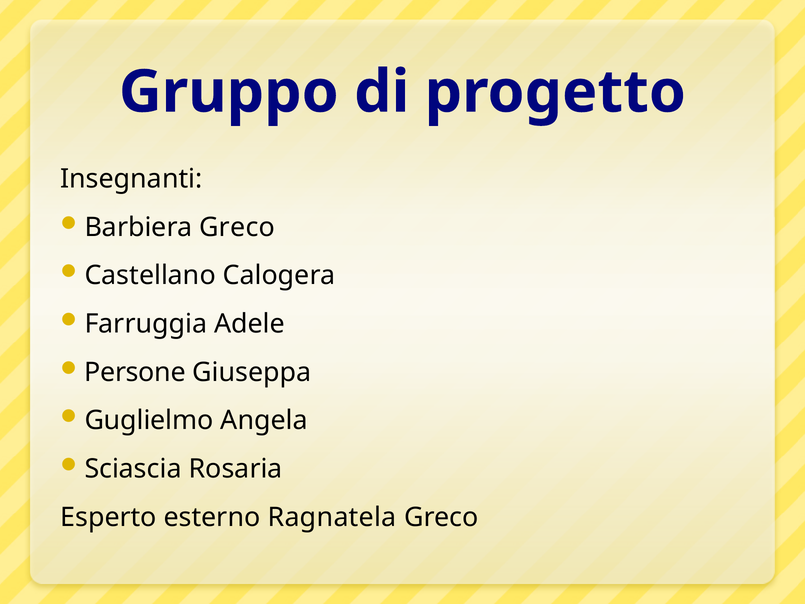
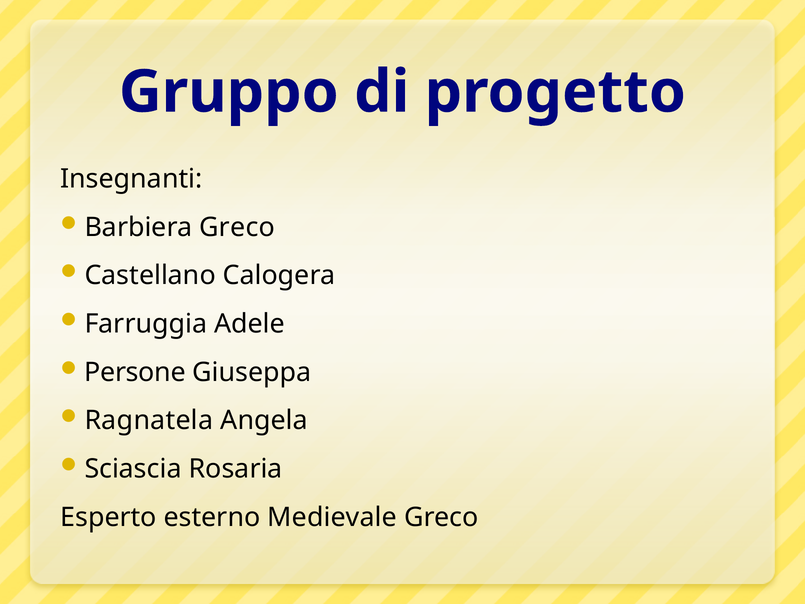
Guglielmo: Guglielmo -> Ragnatela (149, 420)
Ragnatela: Ragnatela -> Medievale (332, 517)
